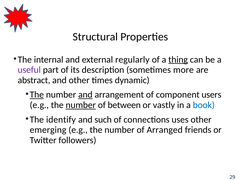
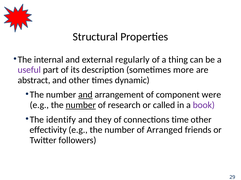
thing underline: present -> none (178, 60)
The underline: present -> none (37, 95)
users: users -> were (211, 95)
between: between -> research (124, 105)
vastly: vastly -> called (164, 105)
book colour: blue -> purple (204, 105)
such: such -> they (103, 120)
uses: uses -> time (180, 120)
emerging: emerging -> effectivity (48, 130)
